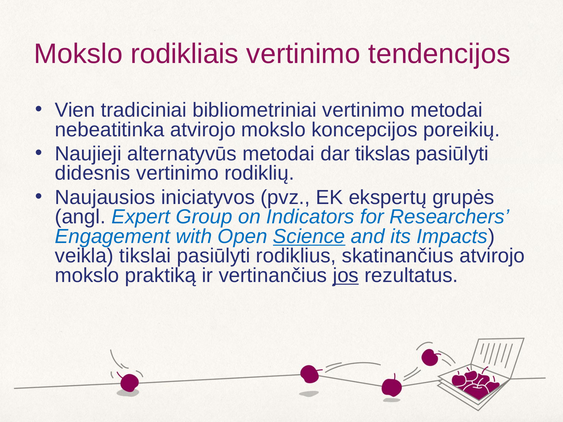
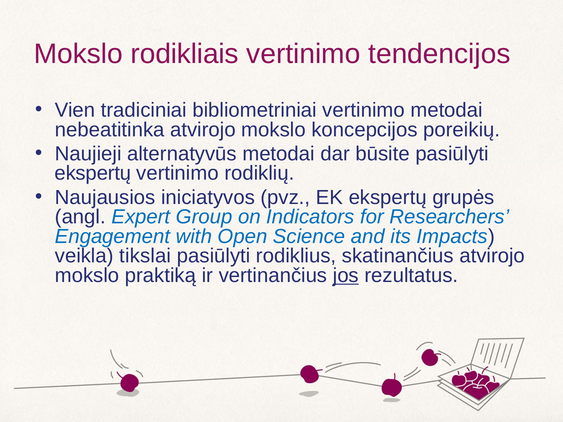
tikslas: tikslas -> būsite (383, 154)
didesnis: didesnis -> ekspertų (93, 173)
Science underline: present -> none (309, 237)
